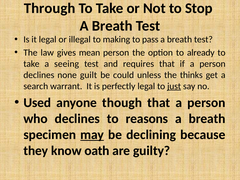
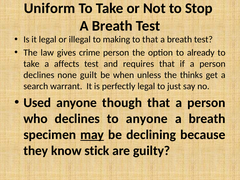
Through: Through -> Uniform (50, 8)
to pass: pass -> that (150, 39)
mean: mean -> crime (90, 53)
seeing: seeing -> affects (67, 64)
could: could -> when (124, 75)
just underline: present -> none (174, 86)
to reasons: reasons -> anyone (147, 119)
oath: oath -> stick (97, 151)
